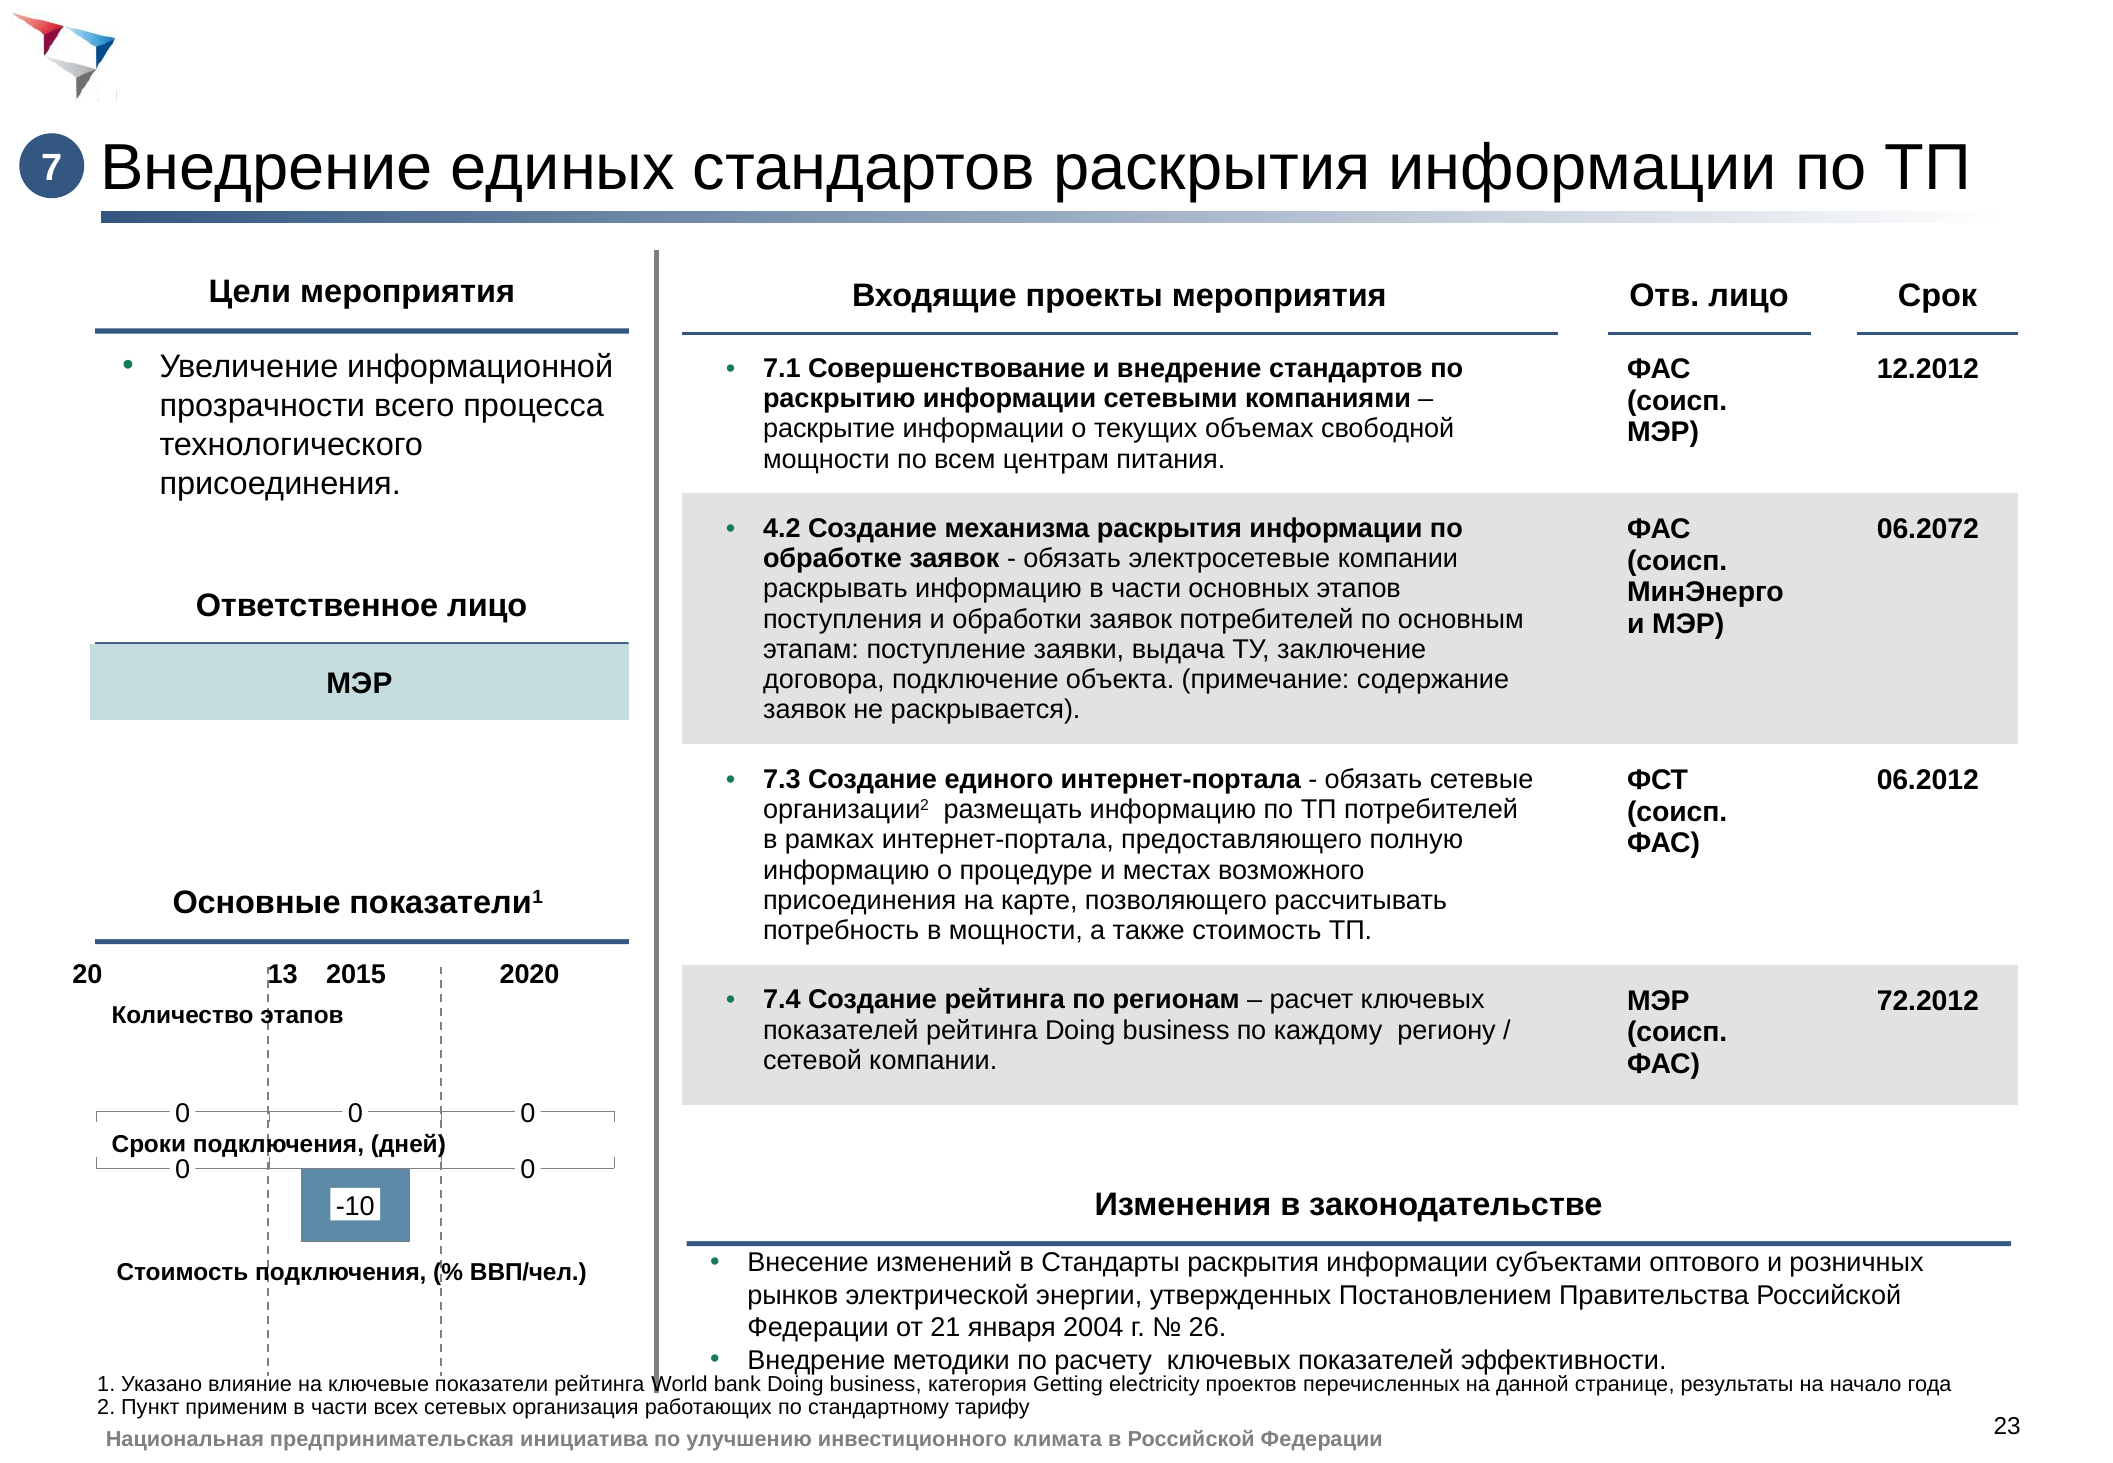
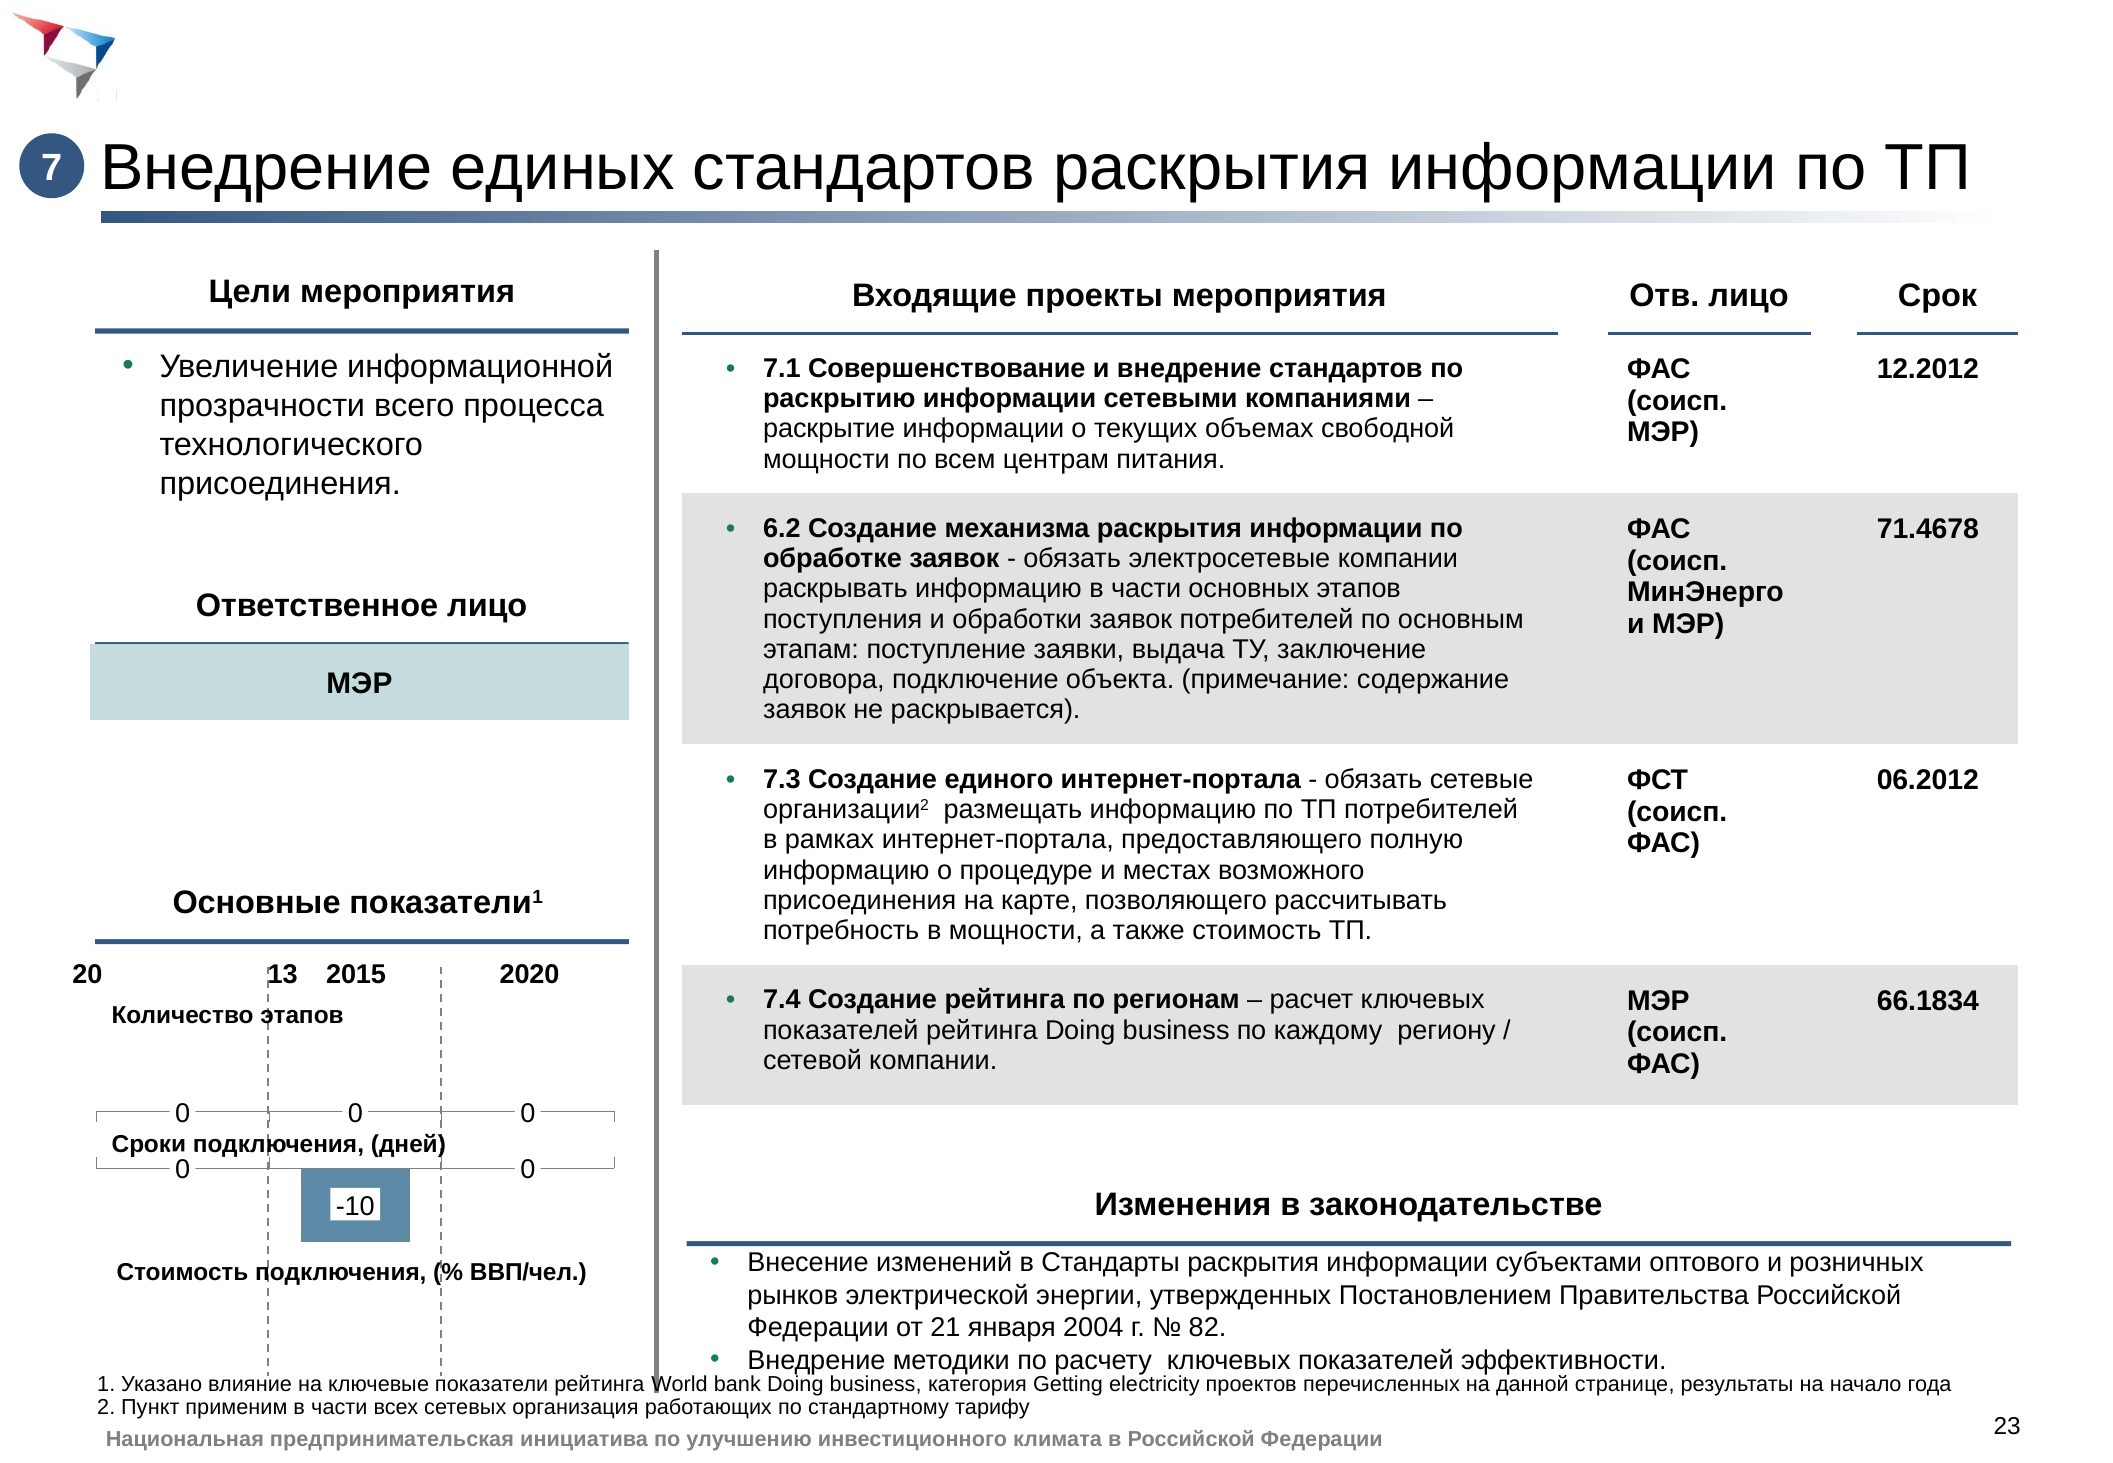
4.2: 4.2 -> 6.2 (782, 528)
06.2072: 06.2072 -> 71.4678 (1928, 529)
72.2012: 72.2012 -> 66.1834 (1928, 1001)
26: 26 -> 82 (1208, 1328)
